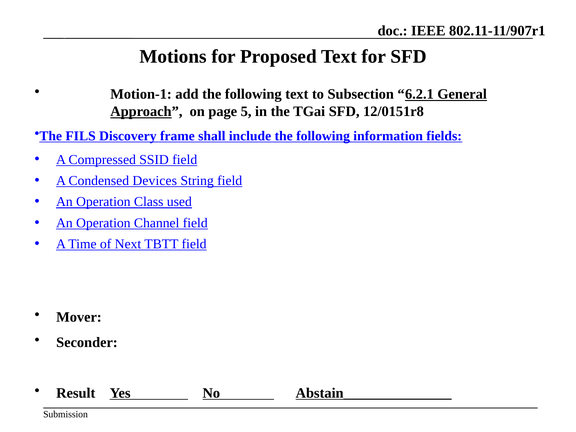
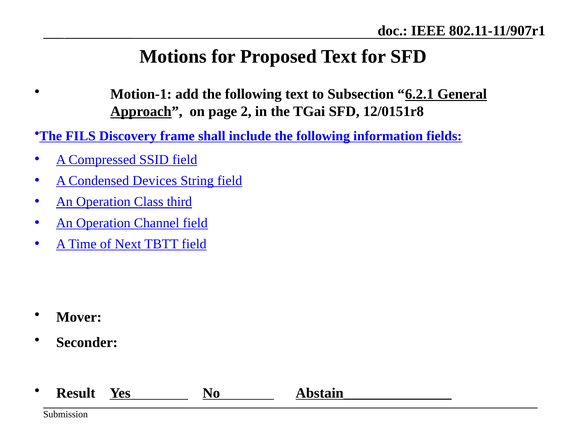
5: 5 -> 2 (246, 111)
used: used -> third (179, 202)
